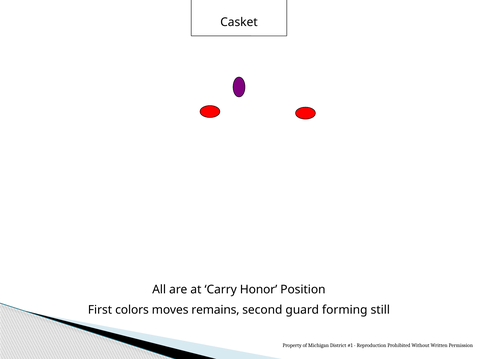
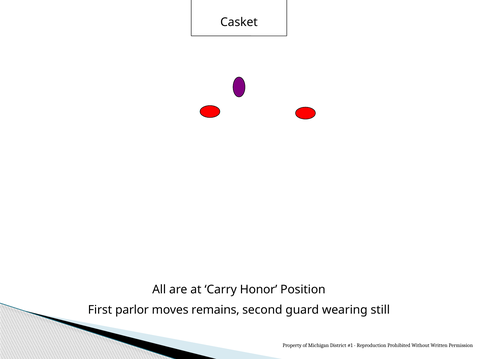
colors: colors -> parlor (132, 310)
forming: forming -> wearing (345, 310)
